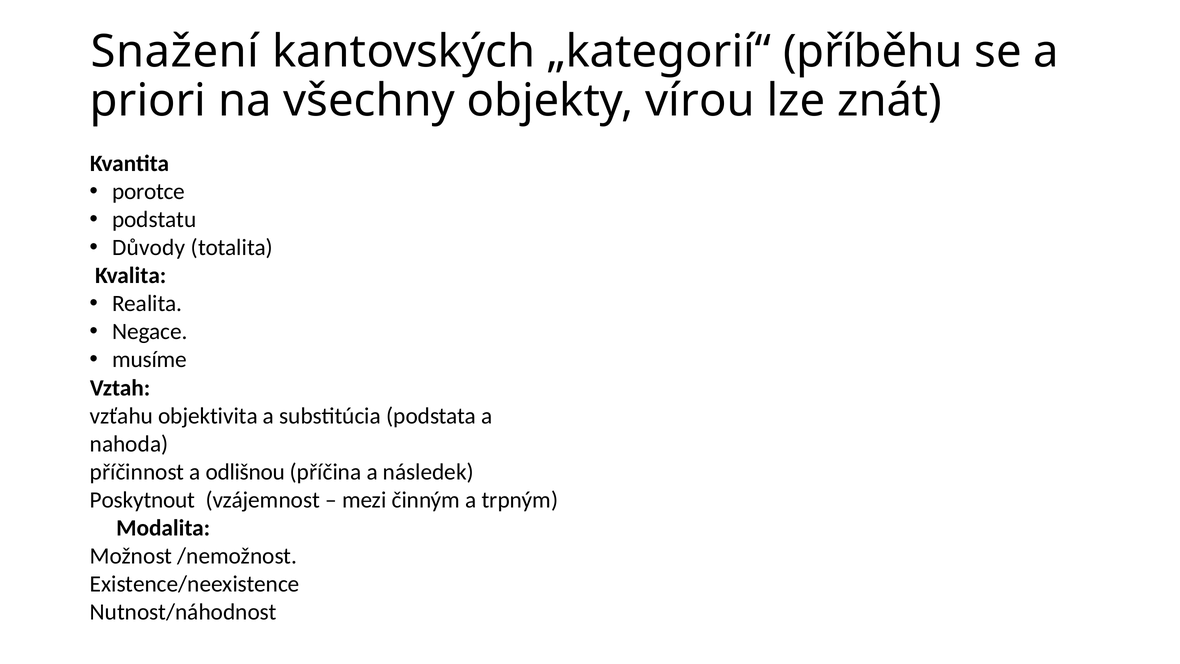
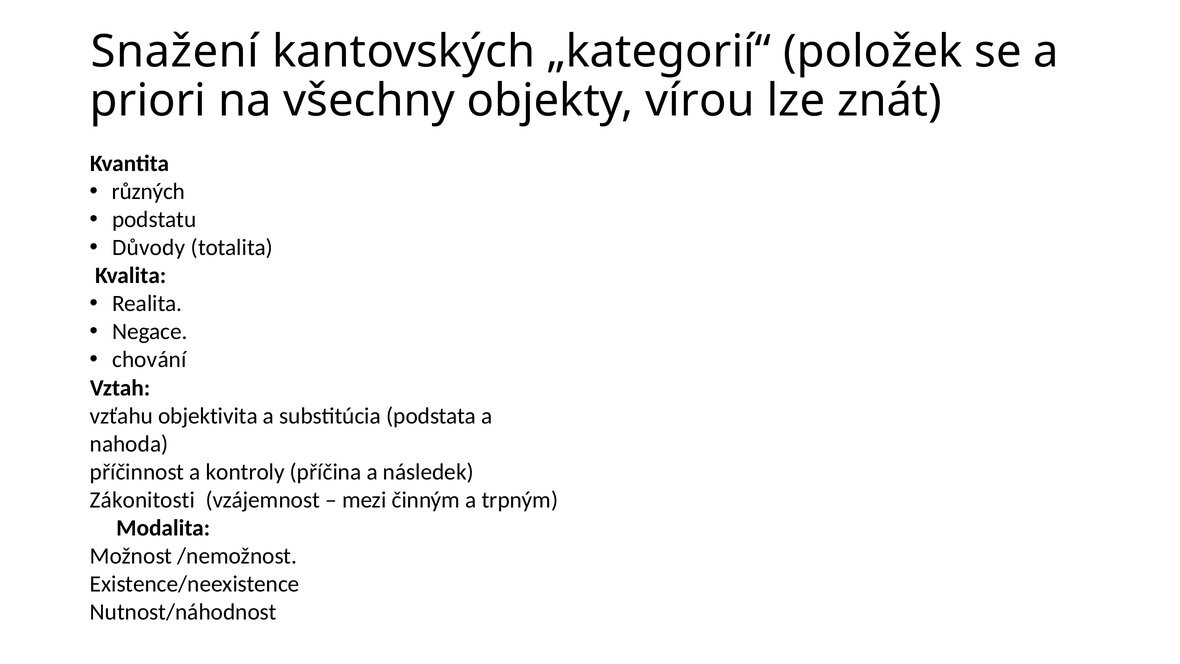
příběhu: příběhu -> položek (873, 52)
porotce: porotce -> různých (148, 192)
musíme: musíme -> chování (149, 360)
odlišnou: odlišnou -> kontroly (245, 472)
Poskytnout: Poskytnout -> Zákonitosti (143, 500)
